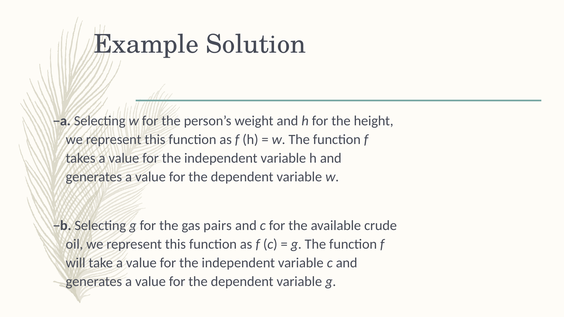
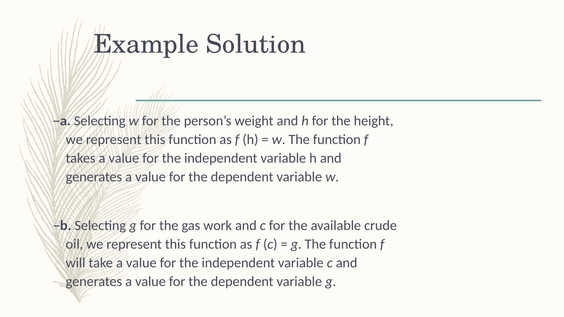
pairs: pairs -> work (218, 226)
